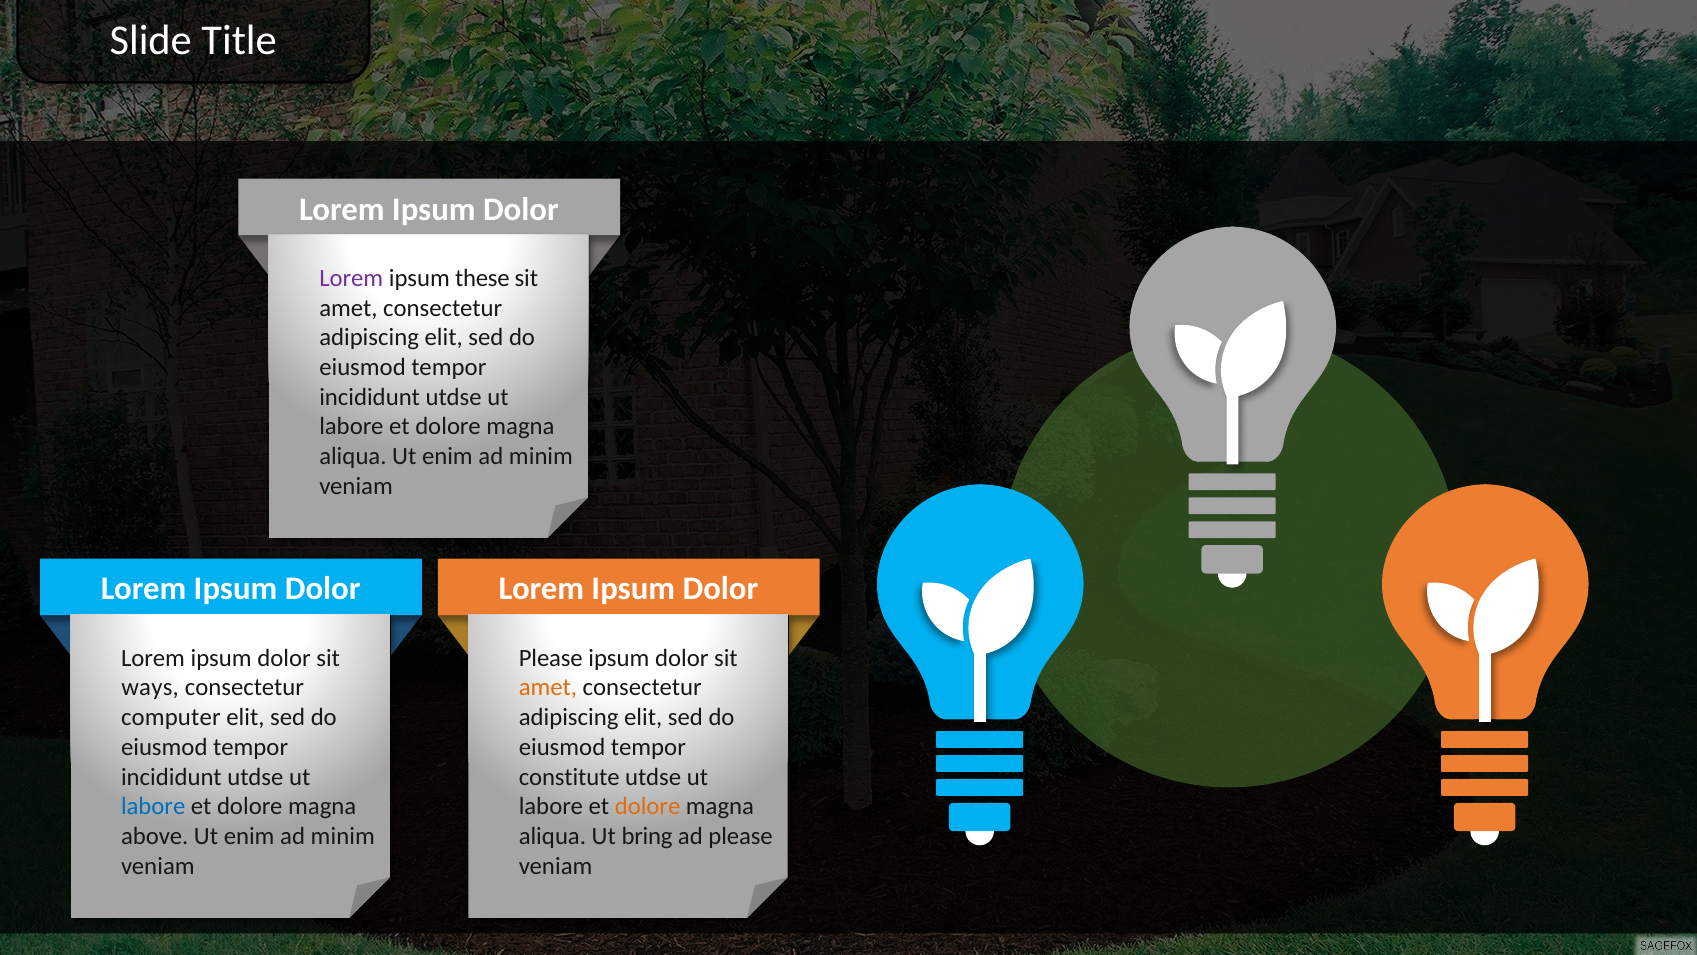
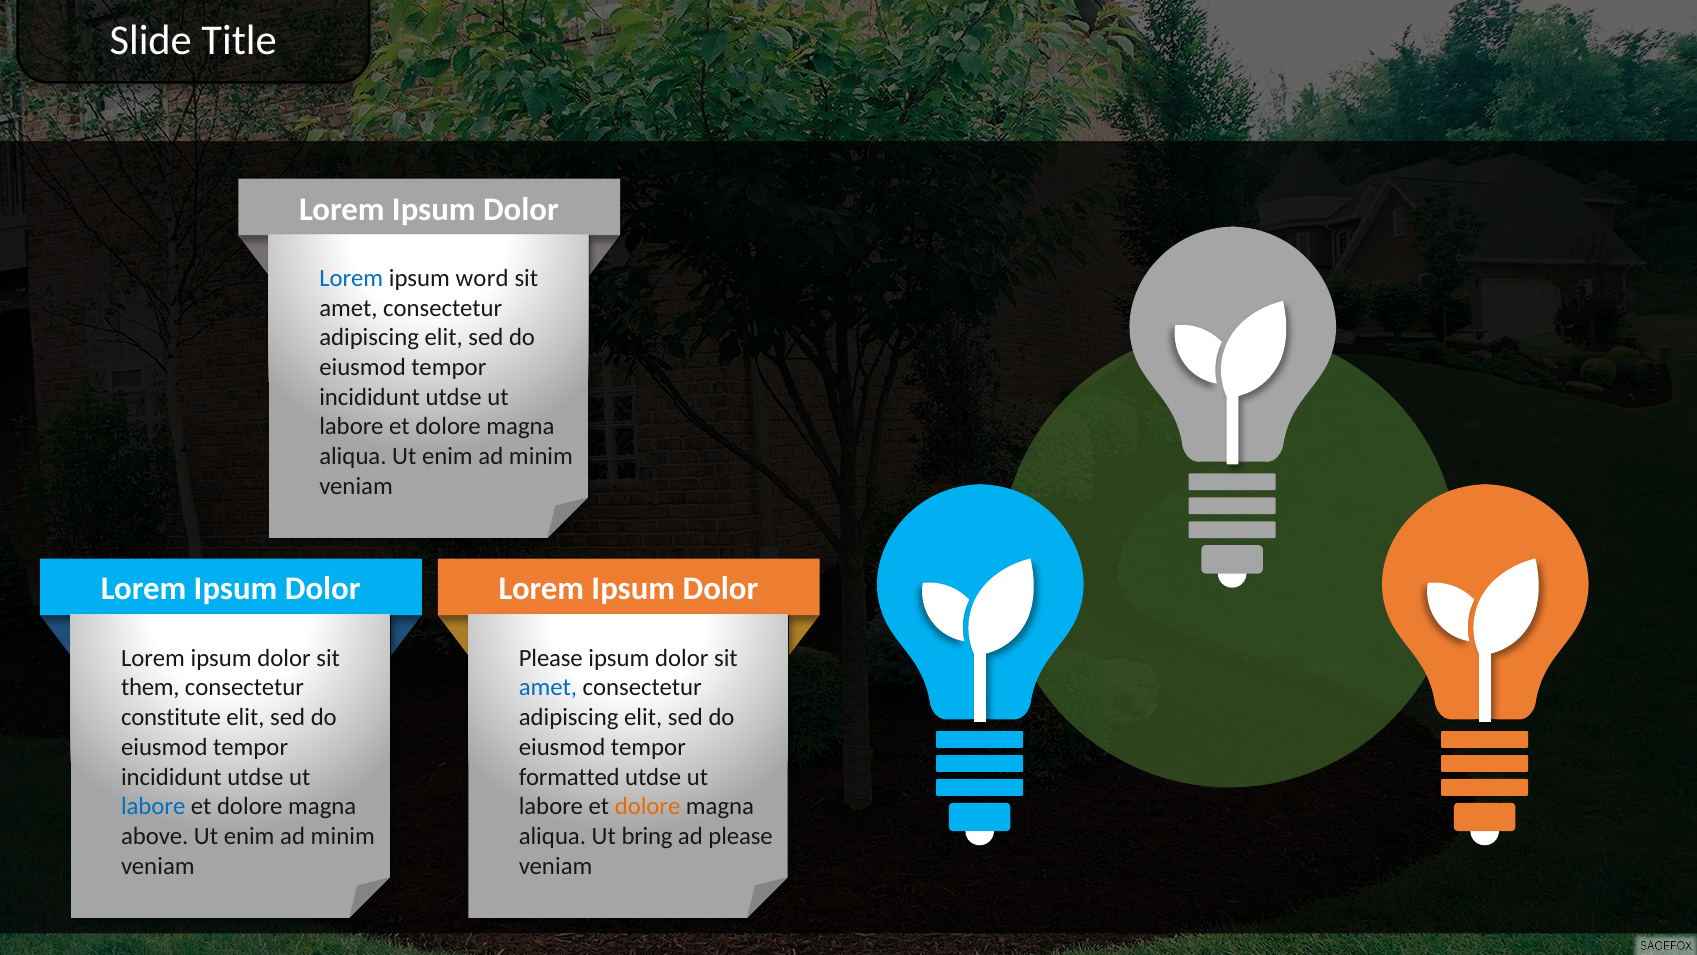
Lorem colour: purple -> blue (351, 278)
these: these -> word (482, 278)
ways: ways -> them (150, 687)
amet colour: orange -> blue (548, 687)
computer: computer -> constitute (171, 717)
constitute: constitute -> formatted (569, 777)
